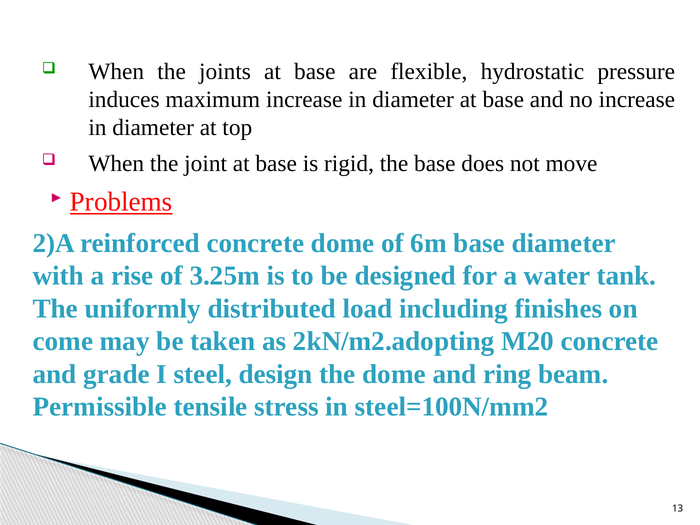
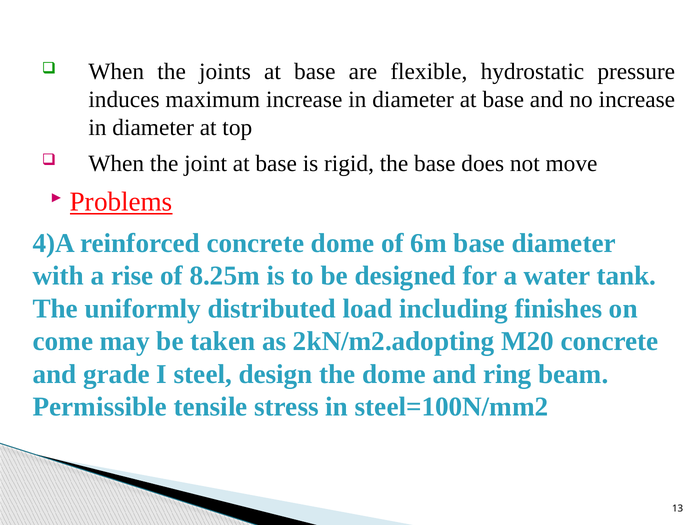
2)A: 2)A -> 4)A (54, 243)
3.25m: 3.25m -> 8.25m (225, 276)
